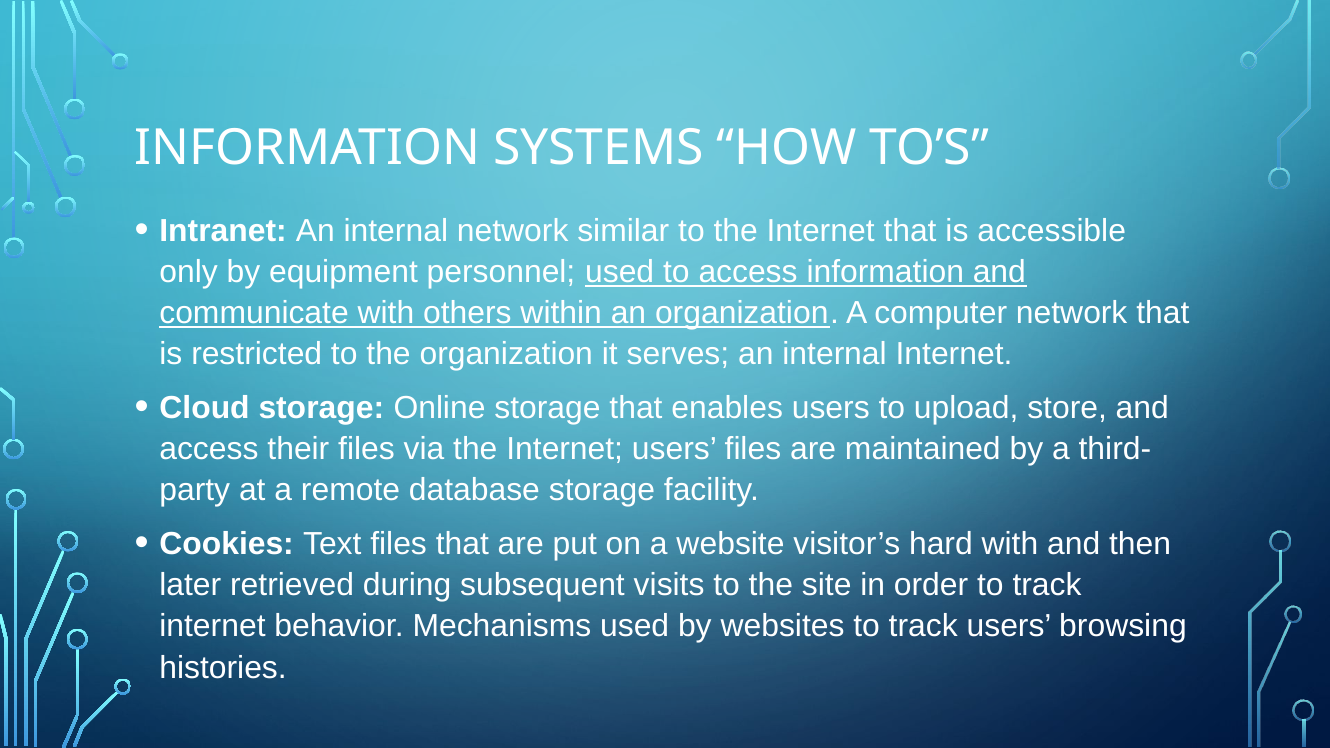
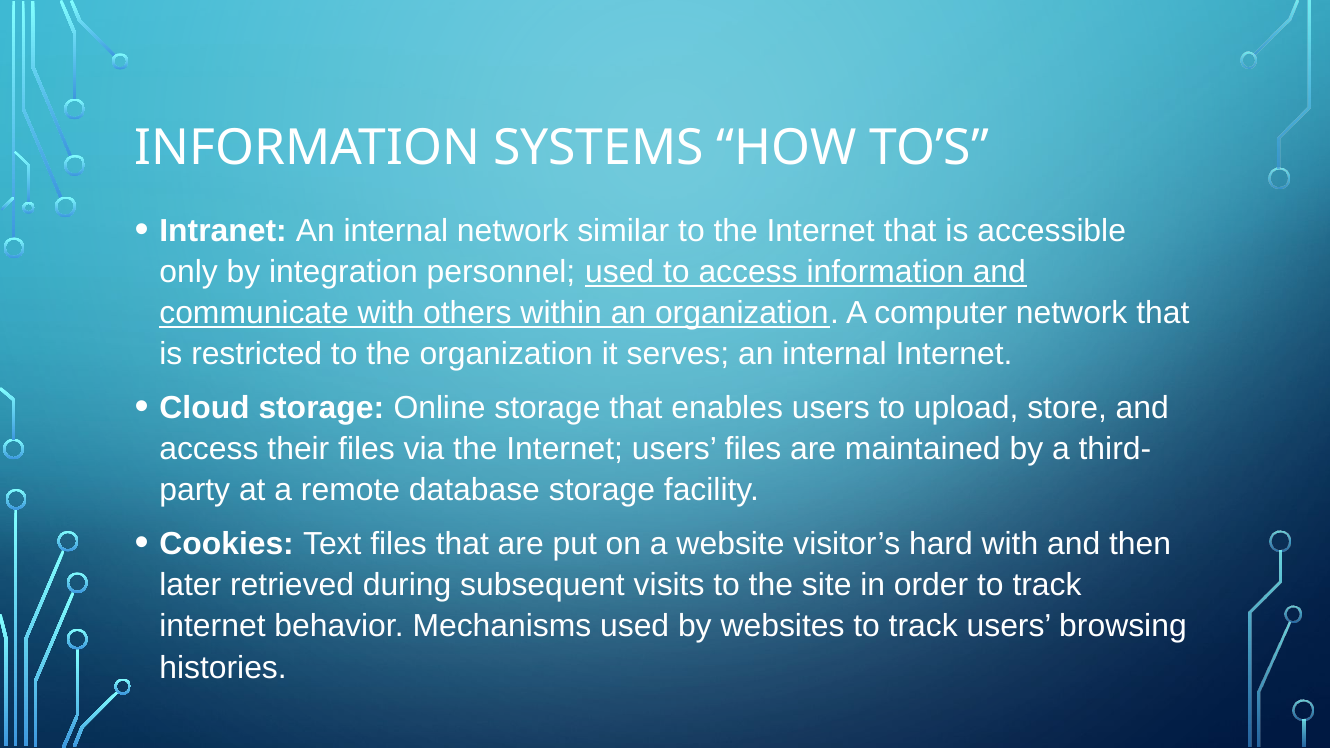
equipment: equipment -> integration (343, 272)
